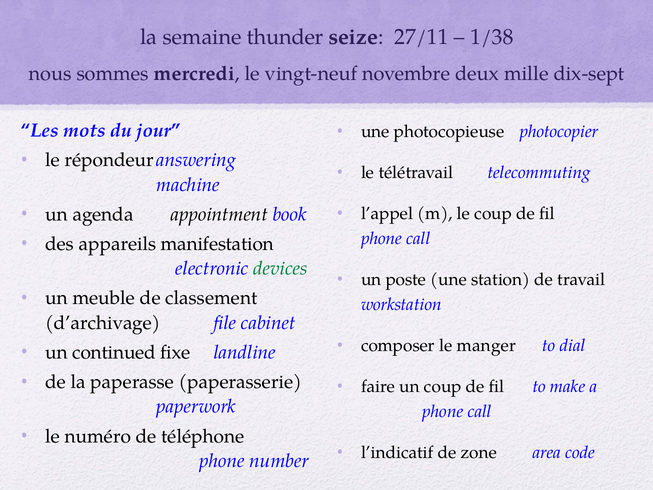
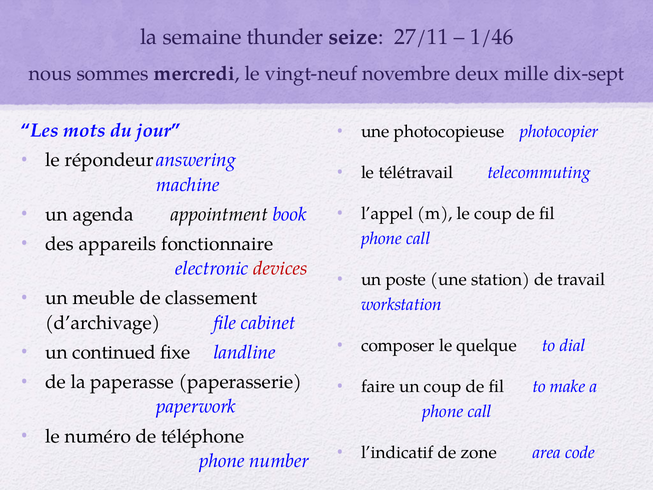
1/38: 1/38 -> 1/46 (492, 37)
manifestation: manifestation -> fonctionnaire (217, 244)
devices colour: green -> red (281, 268)
manger: manger -> quelque (487, 345)
